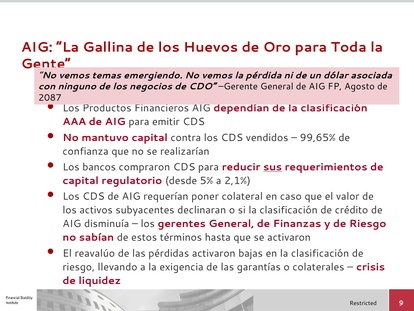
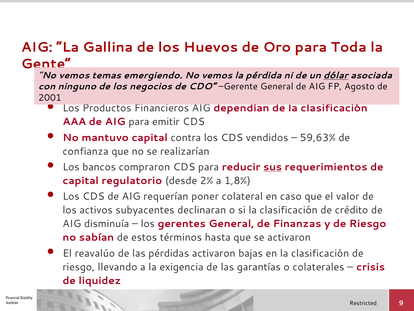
dólar underline: none -> present (336, 75)
2087: 2087 -> 2001 (50, 97)
99,65%: 99,65% -> 59,63% (318, 137)
5%: 5% -> 2% (207, 180)
2,1%: 2,1% -> 1,8% (237, 180)
